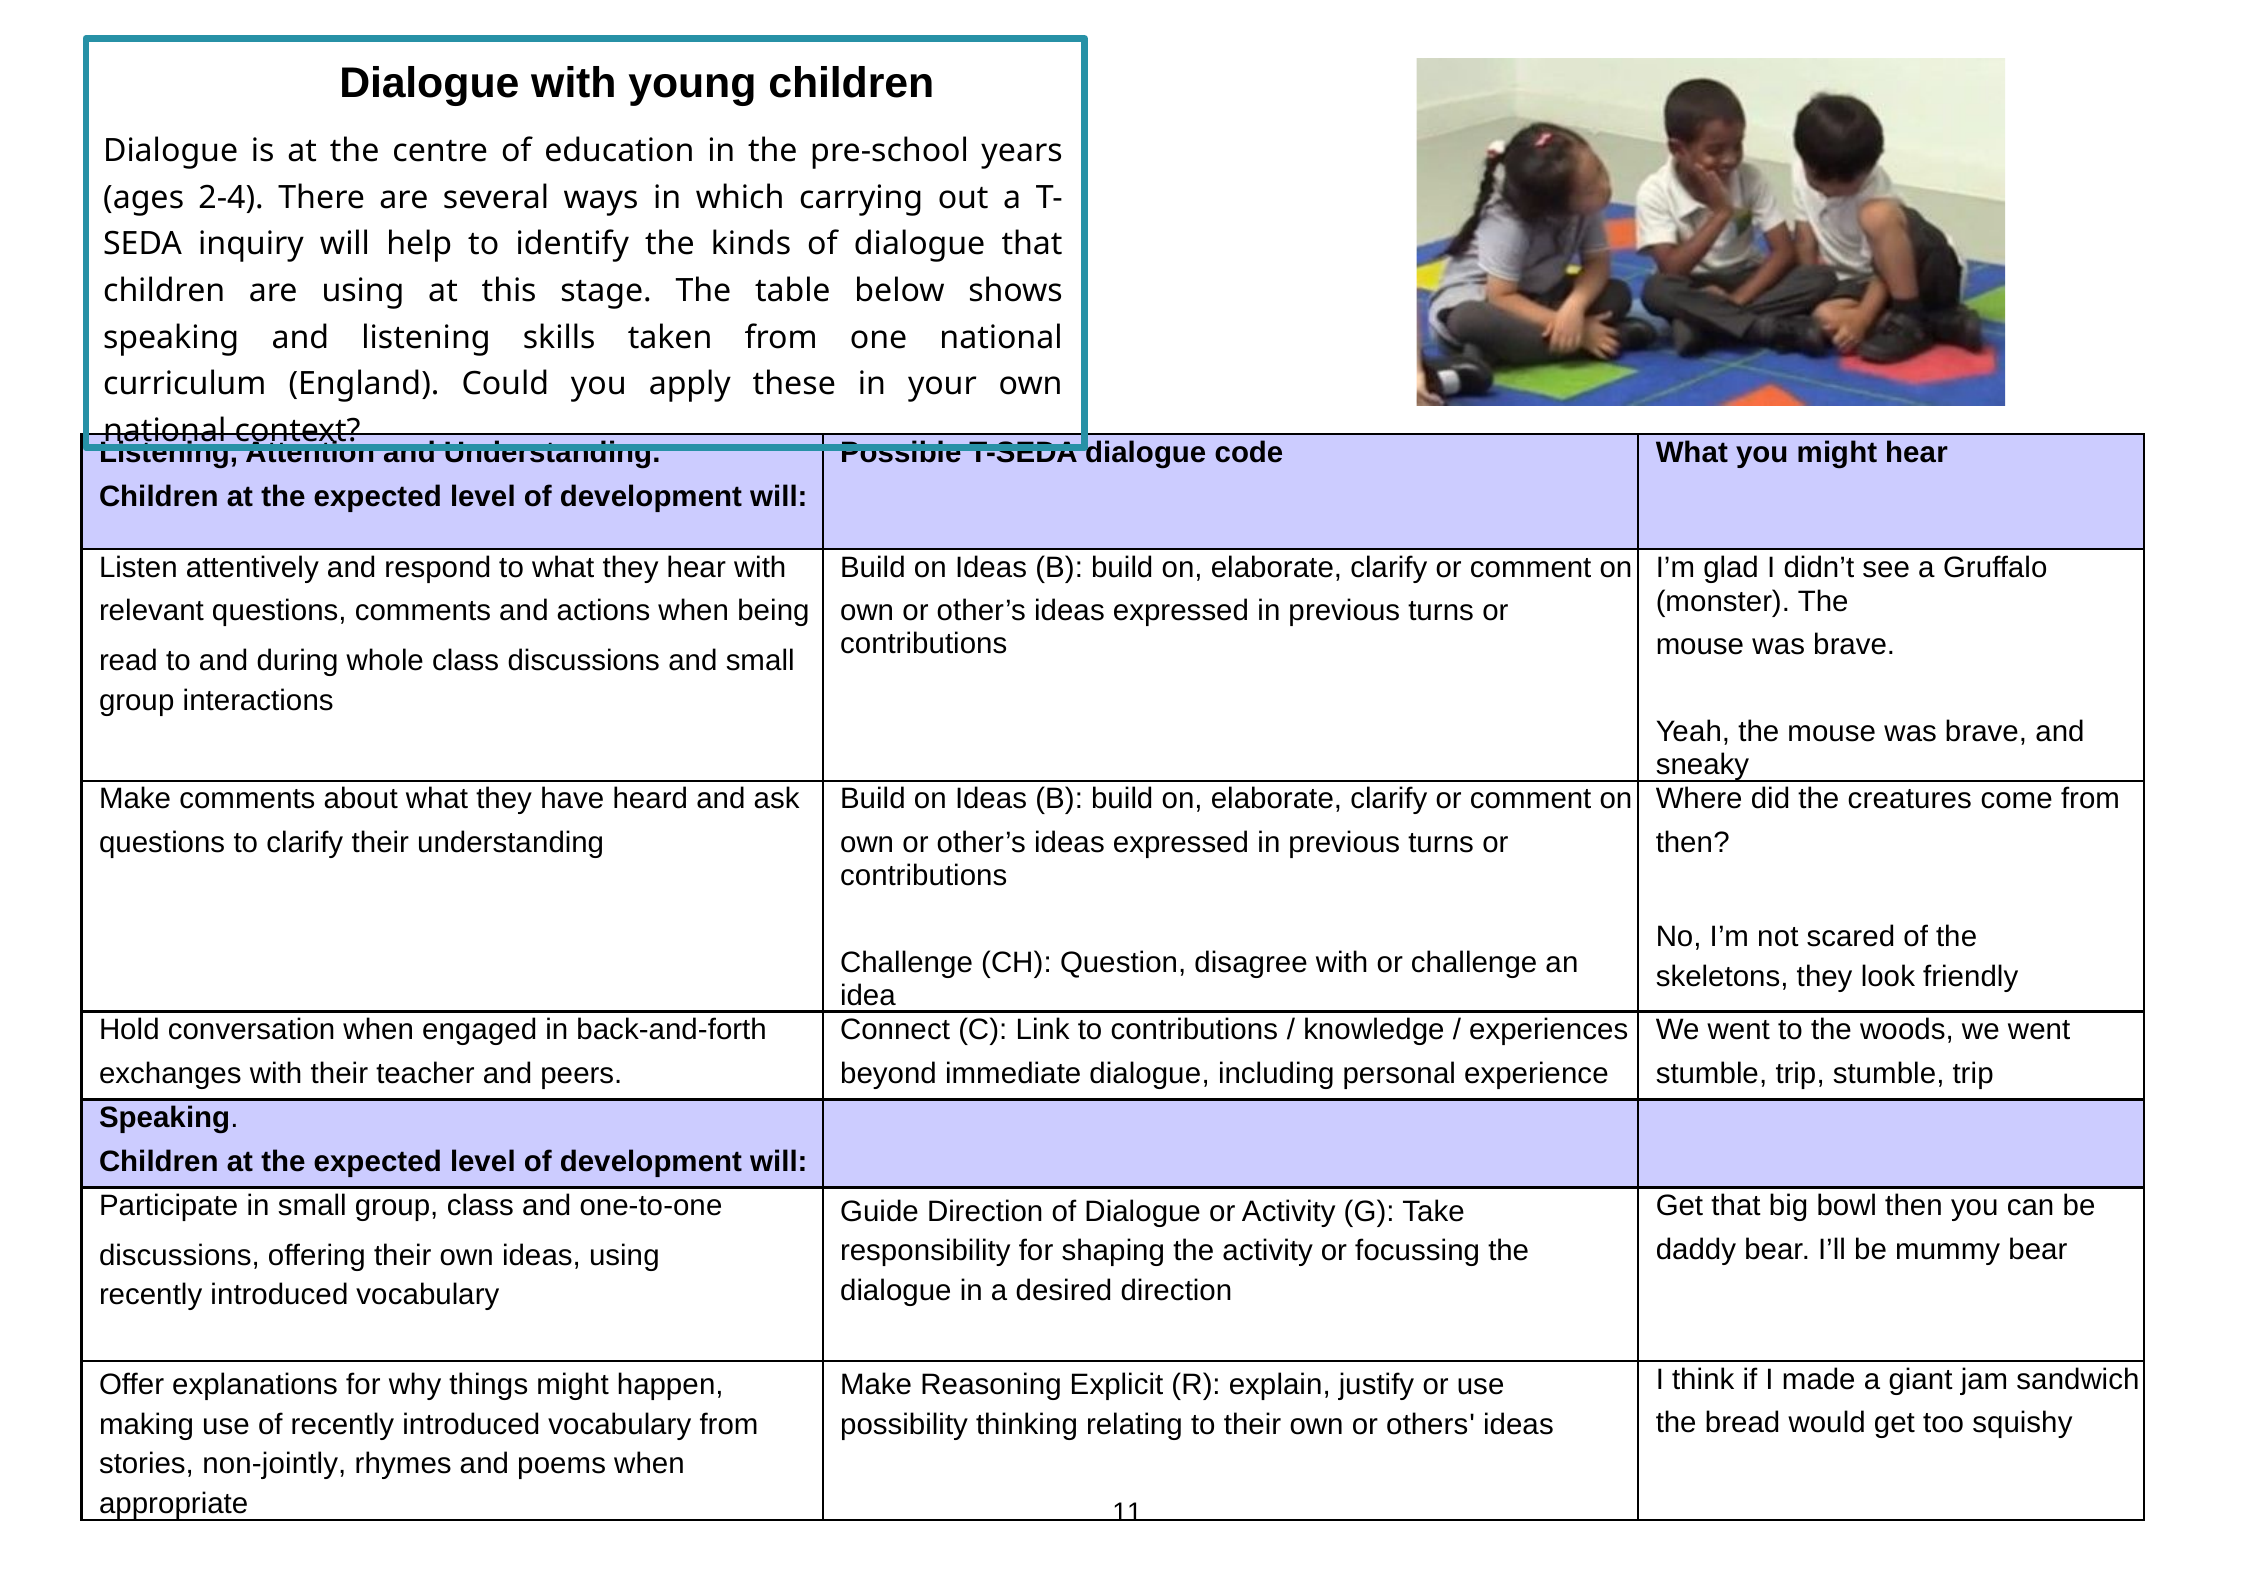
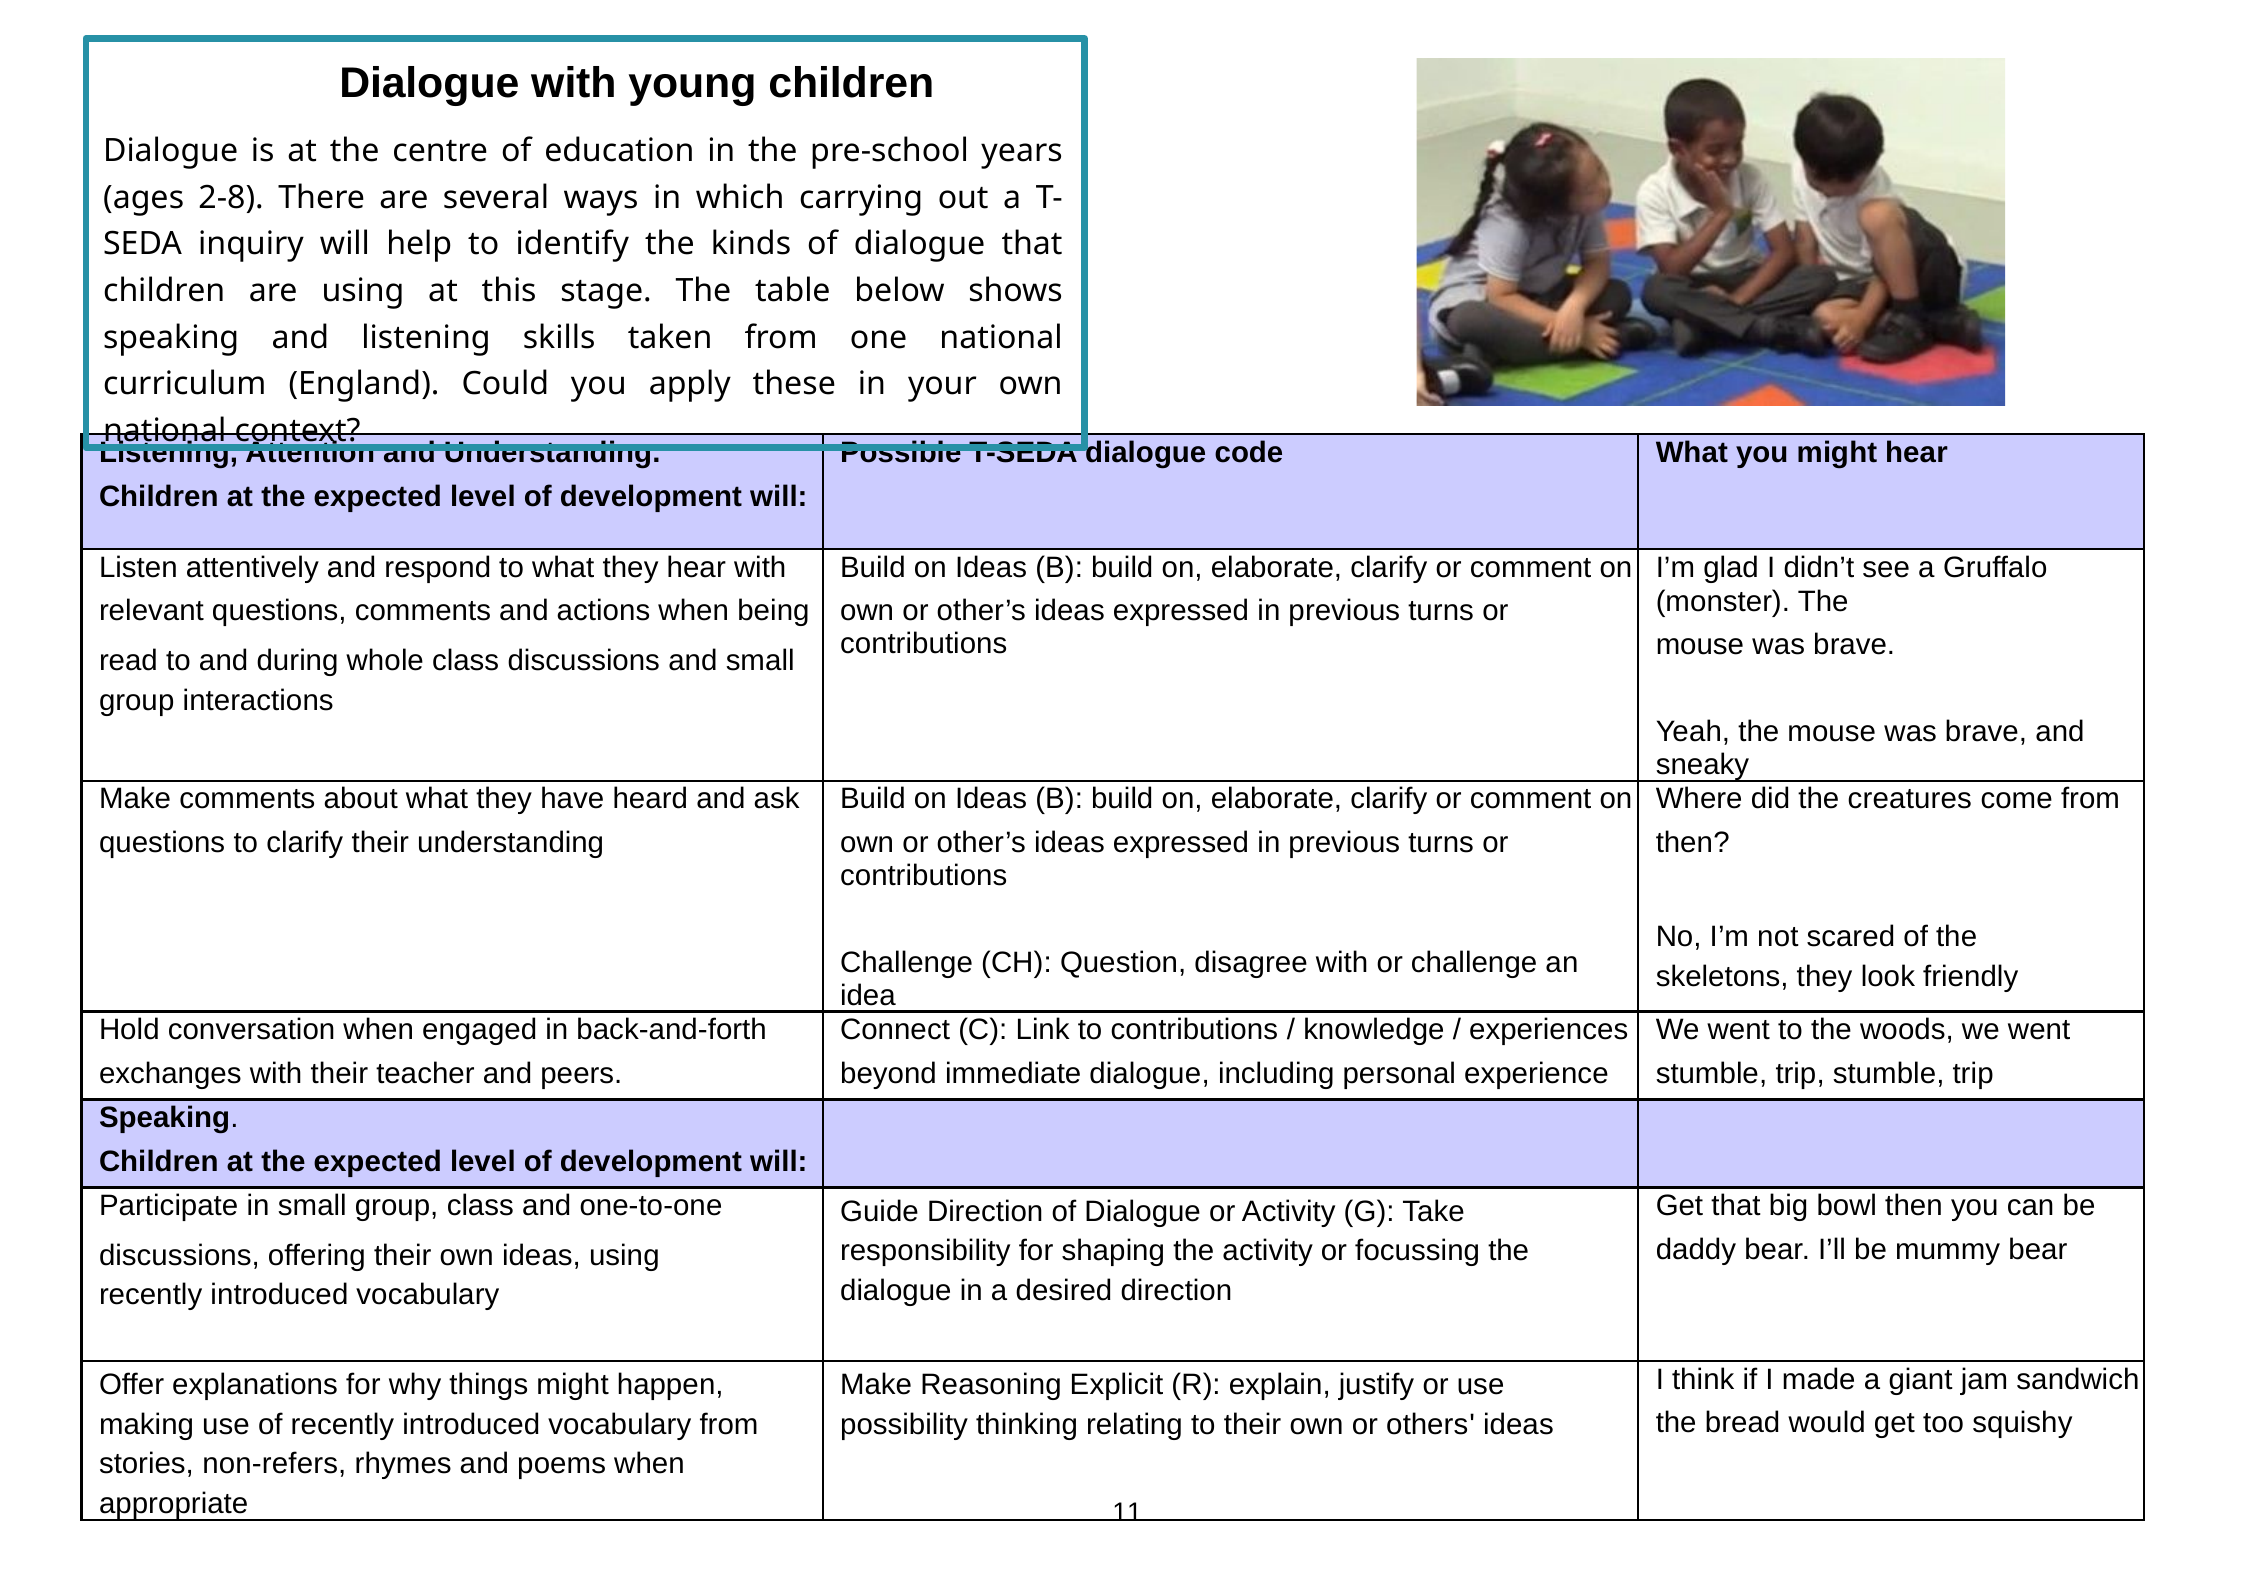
2-4: 2-4 -> 2-8 (231, 198)
non-jointly: non-jointly -> non-refers (274, 1464)
